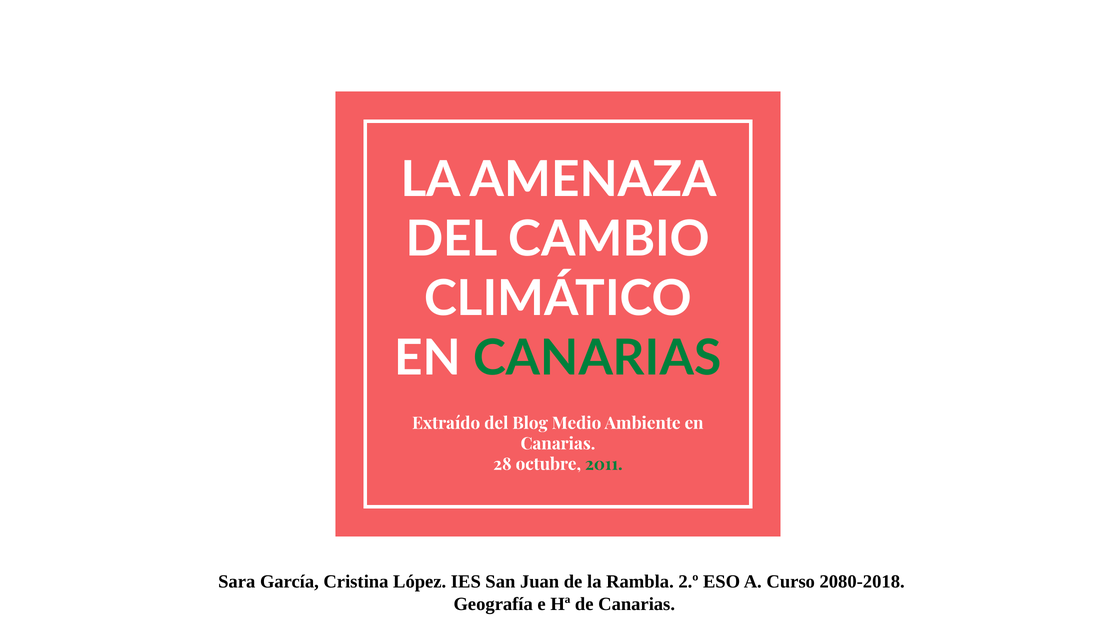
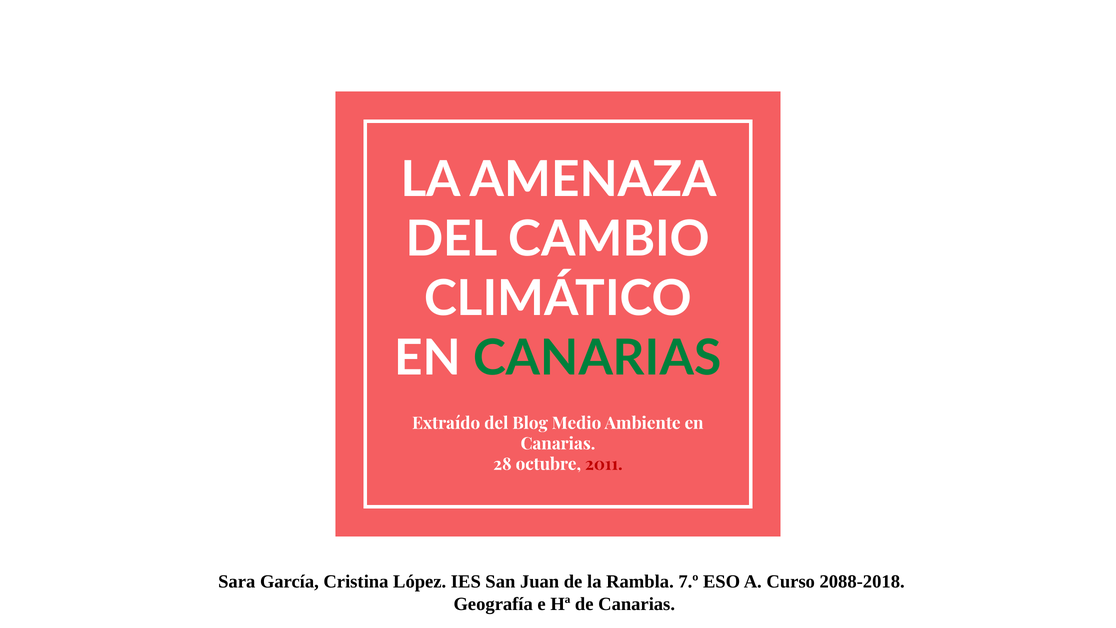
2011 colour: green -> red (604, 464)
2.º: 2.º -> 7.º (688, 582)
2080-2018: 2080-2018 -> 2088-2018 (862, 582)
